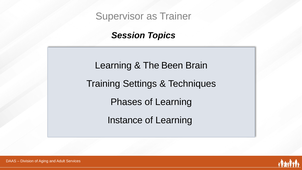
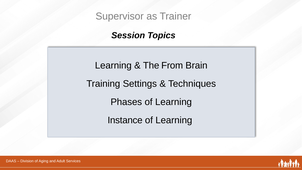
Been: Been -> From (172, 65)
